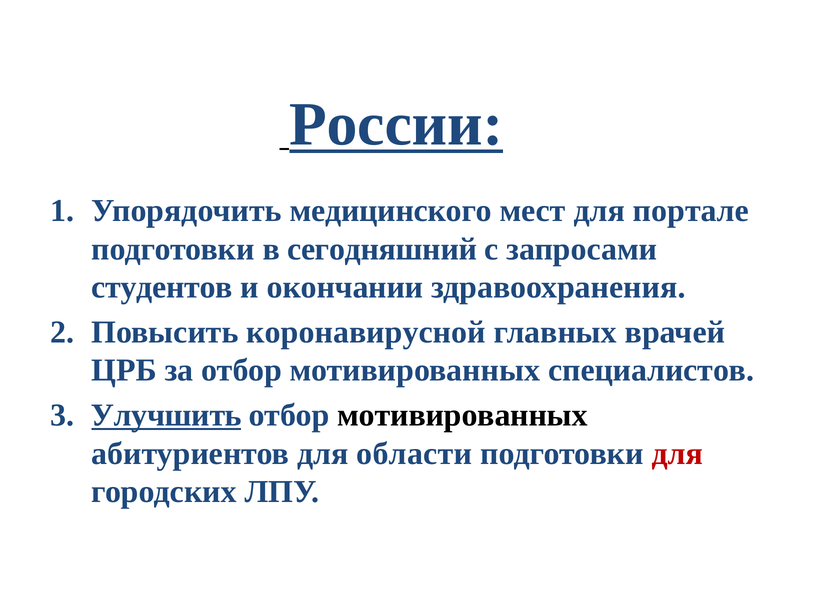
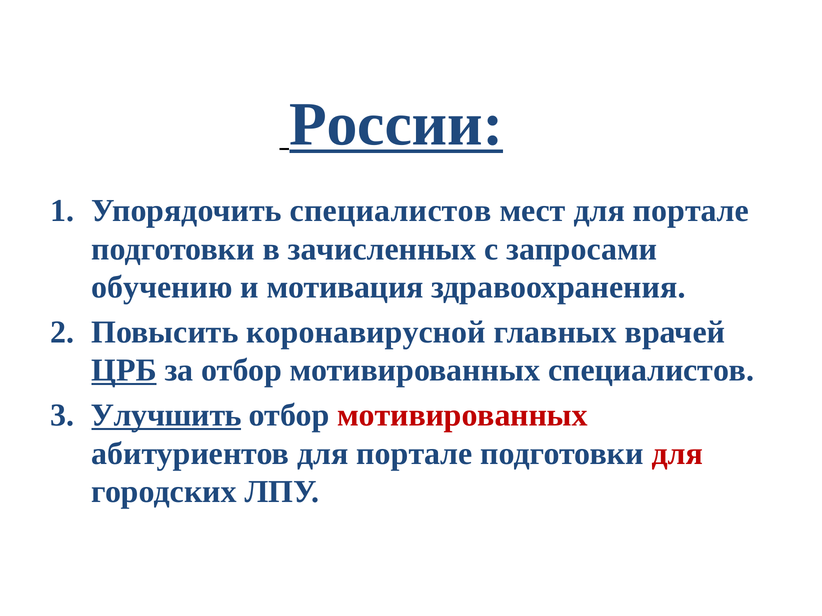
Упорядочить медицинского: медицинского -> специалистов (391, 211)
сегодняшний: сегодняшний -> зачисленных (382, 249)
студентов: студентов -> обучению (162, 288)
окончании: окончании -> мотивация (345, 288)
ЦРБ underline: none -> present (124, 371)
мотивированных colour: black -> red (462, 416)
абитуриентов для области: области -> портале (414, 454)
